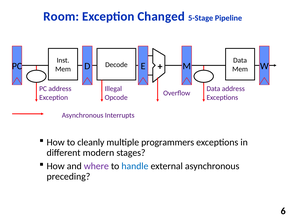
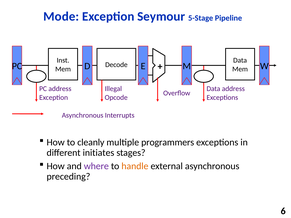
Room: Room -> Mode (61, 16)
Changed: Changed -> Seymour (161, 16)
modern: modern -> initiates (98, 153)
handle colour: blue -> orange (135, 166)
